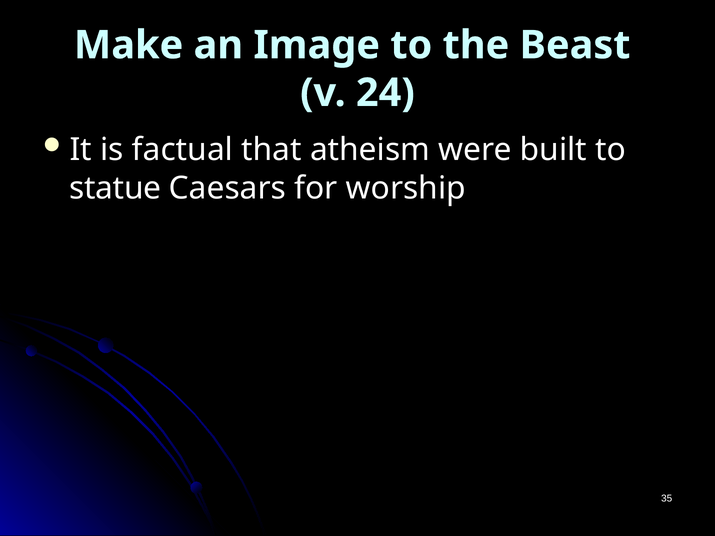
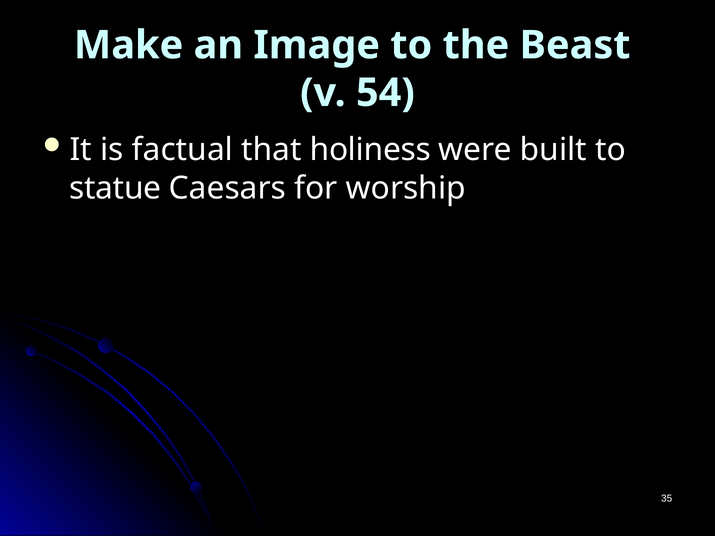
24: 24 -> 54 (385, 93)
atheism: atheism -> holiness (370, 150)
